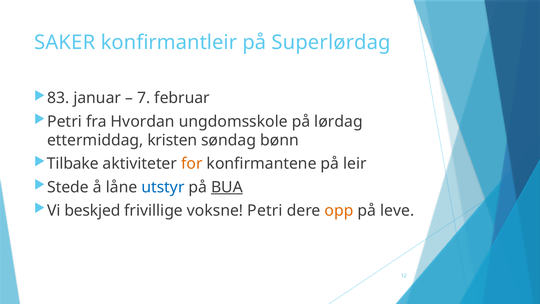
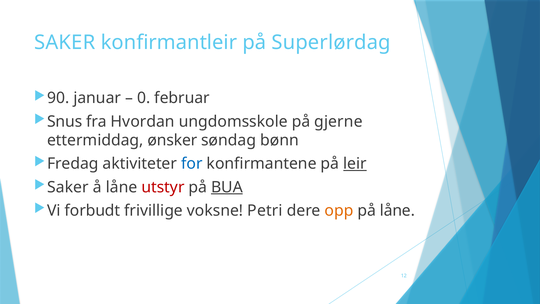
83: 83 -> 90 (58, 98)
7: 7 -> 0 (144, 98)
Petri: Petri -> Snus (65, 121)
lørdag: lørdag -> gjerne (338, 121)
kristen: kristen -> ønsker (172, 140)
Tilbake: Tilbake -> Fredag (73, 164)
for colour: orange -> blue (192, 164)
leir underline: none -> present (355, 164)
Stede: Stede -> Saker (68, 187)
utstyr colour: blue -> red (163, 187)
beskjed: beskjed -> forbudt (92, 210)
på leve: leve -> låne (397, 210)
